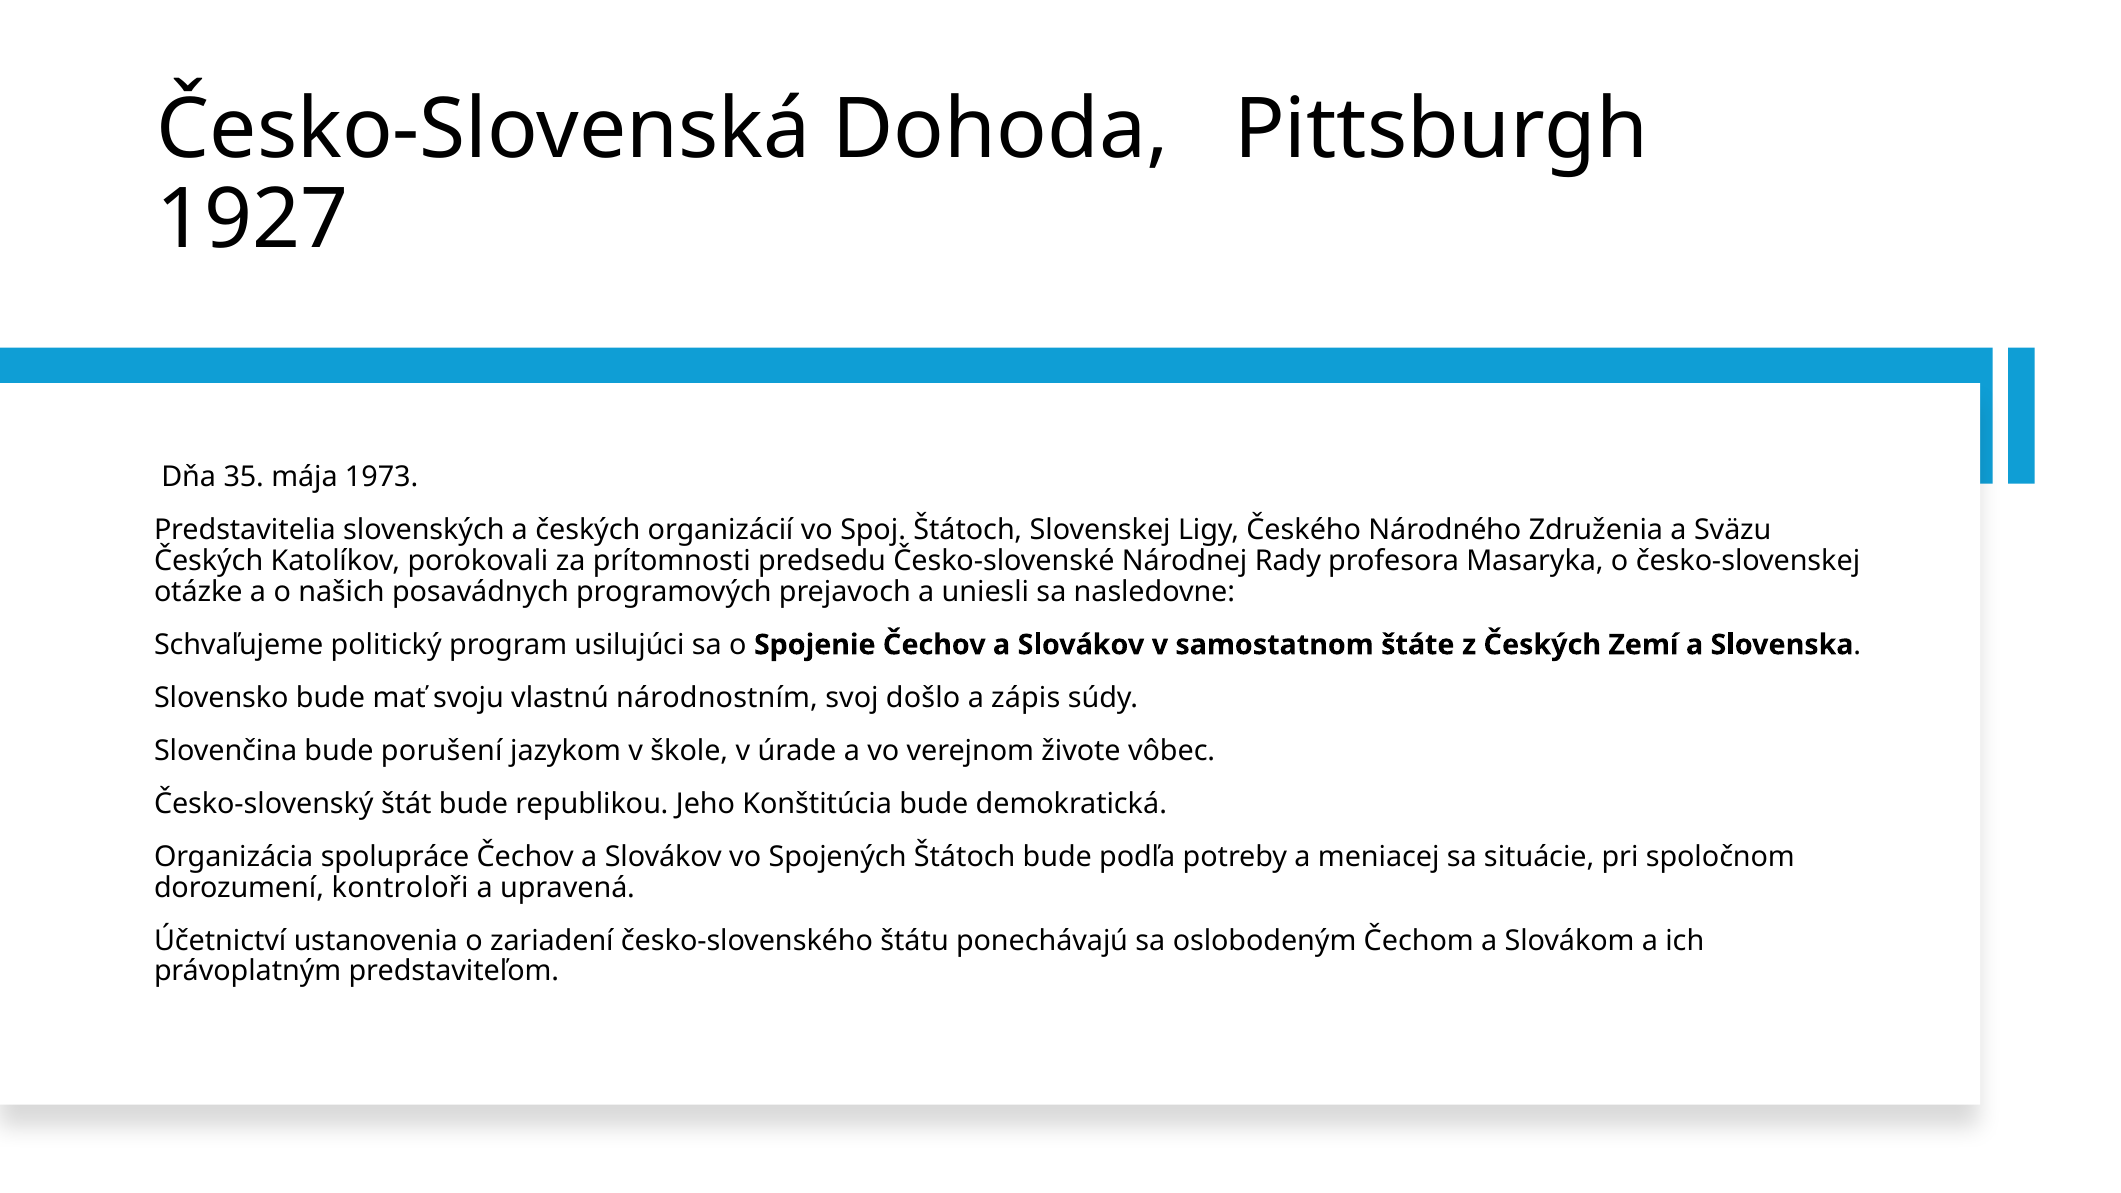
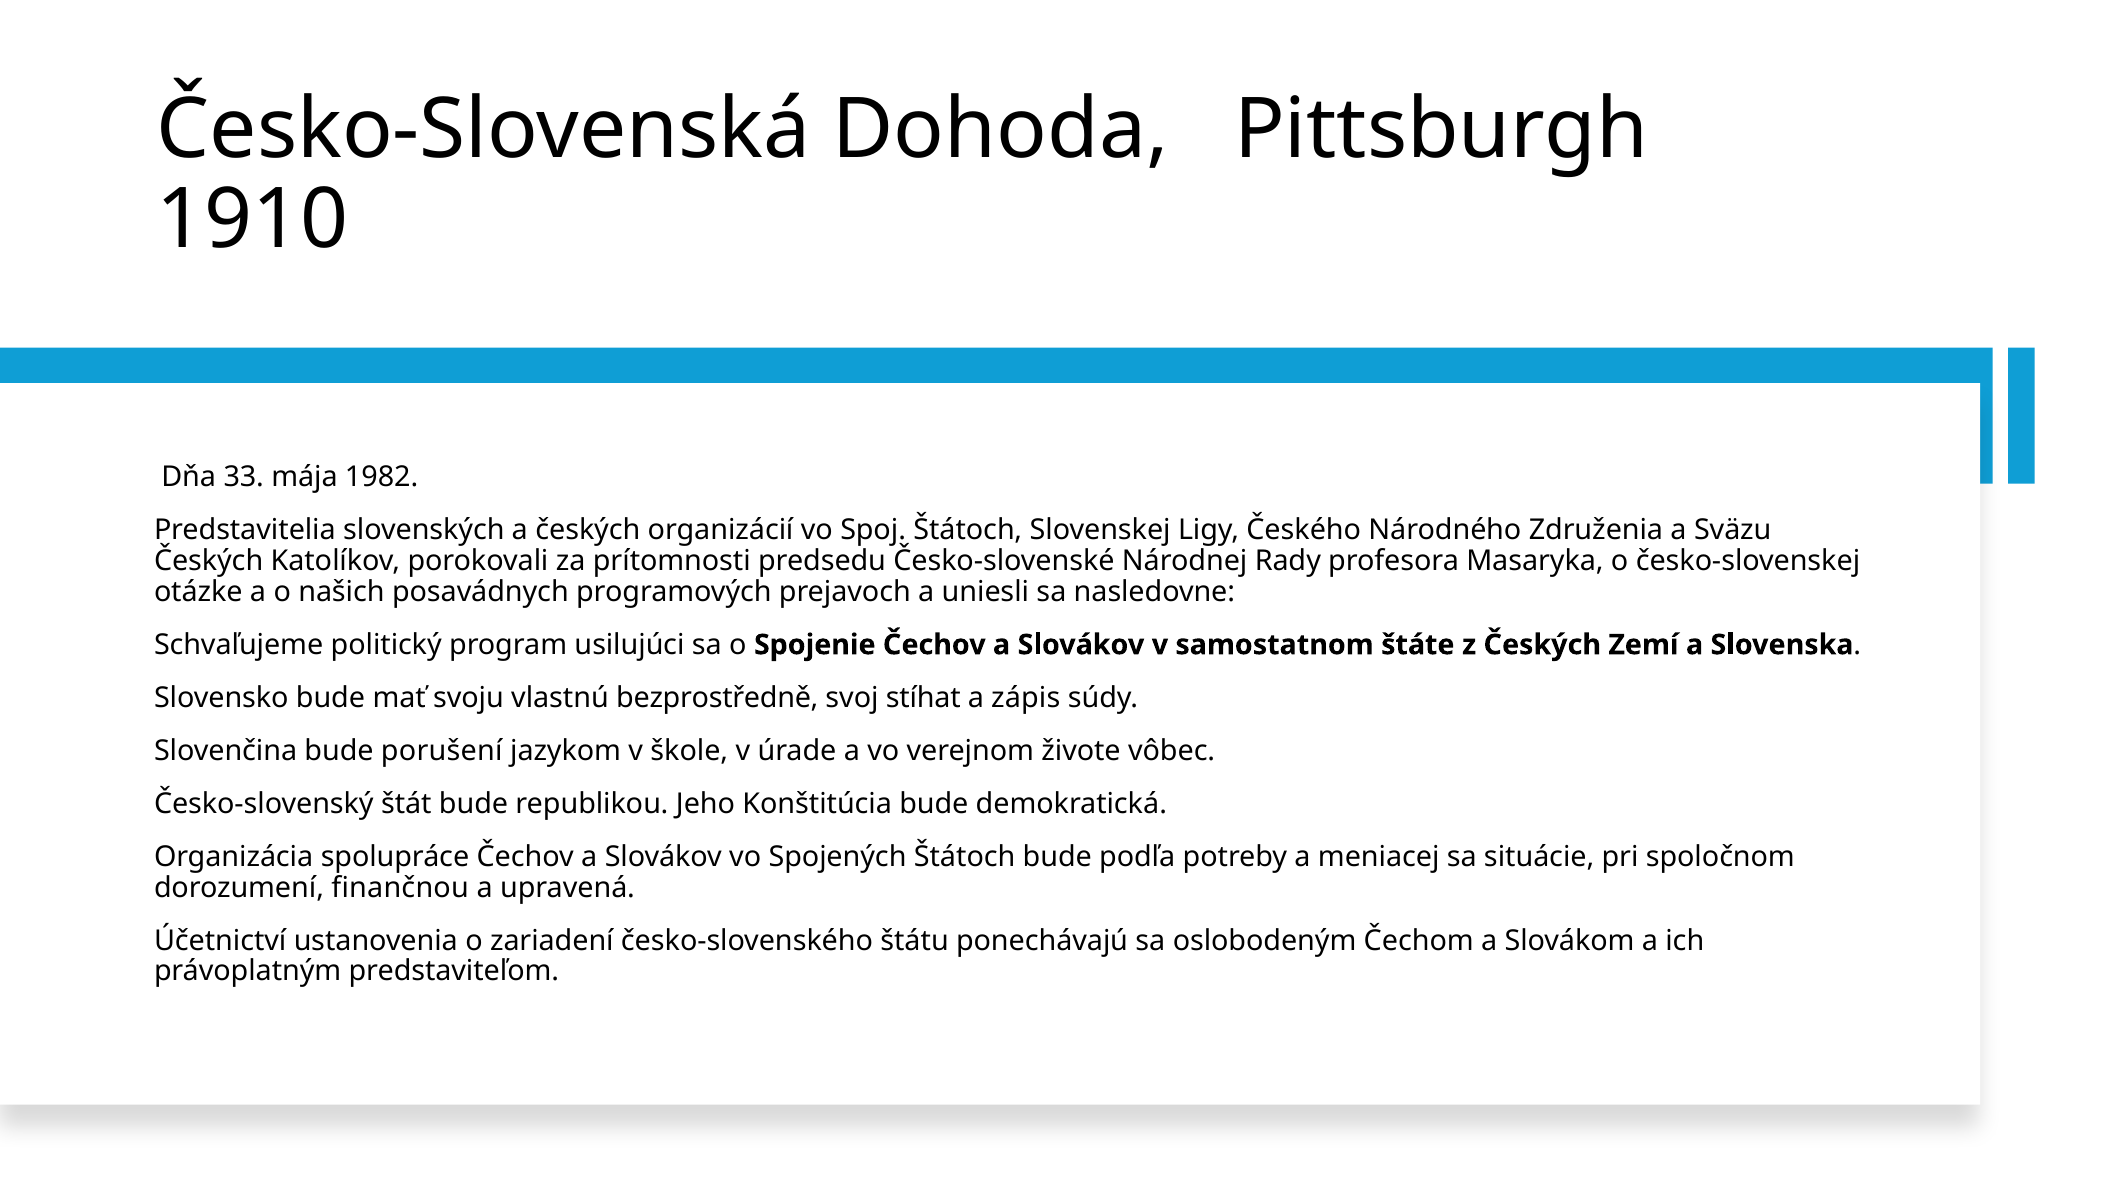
1927: 1927 -> 1910 (253, 220)
35: 35 -> 33 (244, 477)
1973: 1973 -> 1982 (382, 477)
národnostním: národnostním -> bezprostředně (717, 698)
došlo: došlo -> stíhat (923, 698)
kontroloři: kontroloři -> finančnou (400, 888)
